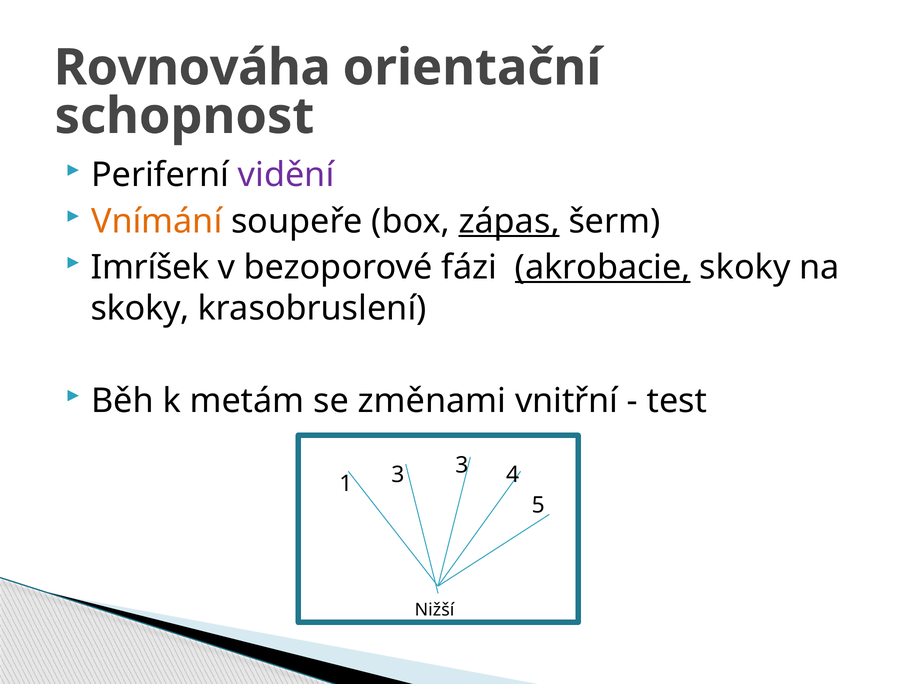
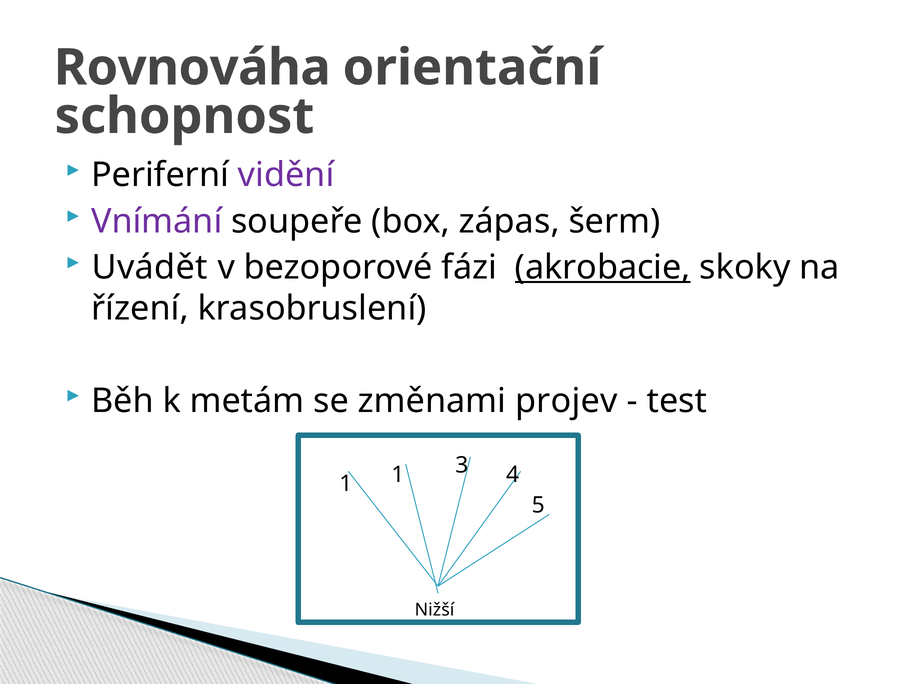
Vnímání colour: orange -> purple (157, 221)
zápas underline: present -> none (509, 221)
Imríšek: Imríšek -> Uvádět (150, 267)
skoky: skoky -> řízení (140, 309)
vnitřní: vnitřní -> projev (566, 401)
1 3: 3 -> 1 (398, 475)
